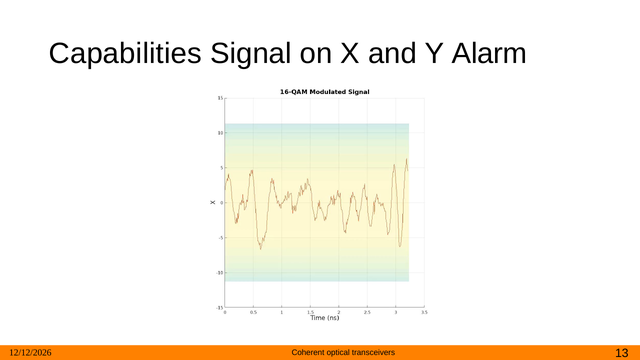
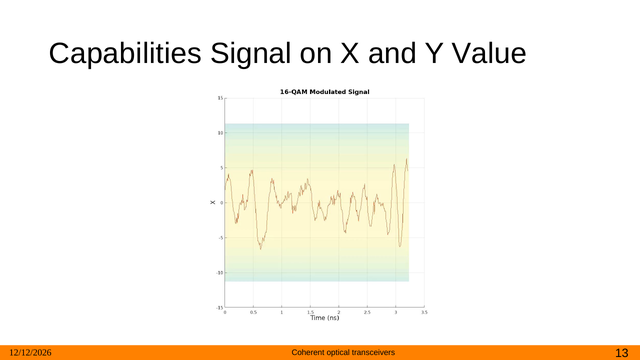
Alarm: Alarm -> Value (489, 54)
